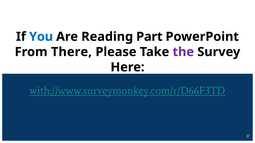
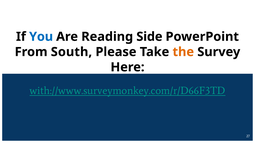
Part: Part -> Side (149, 37)
There: There -> South (71, 52)
the colour: purple -> orange (183, 52)
